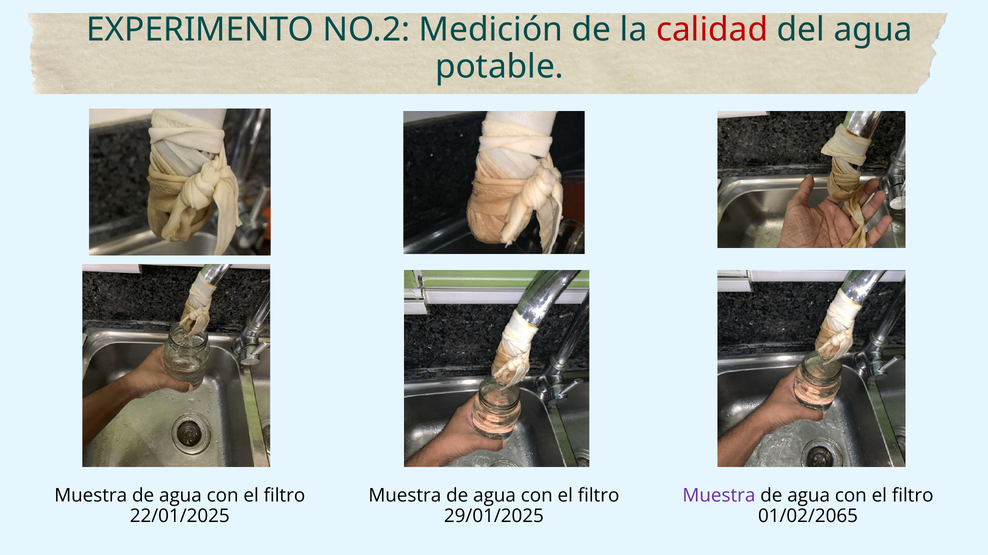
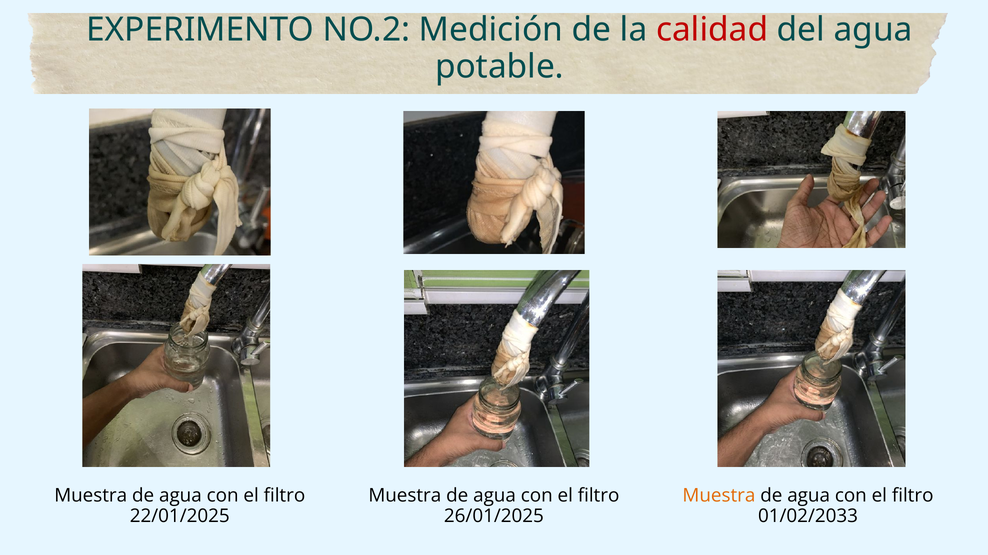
Muestra colour: purple -> orange (719, 496)
29/01/2025: 29/01/2025 -> 26/01/2025 (494, 517)
01/02/2065: 01/02/2065 -> 01/02/2033 (808, 517)
